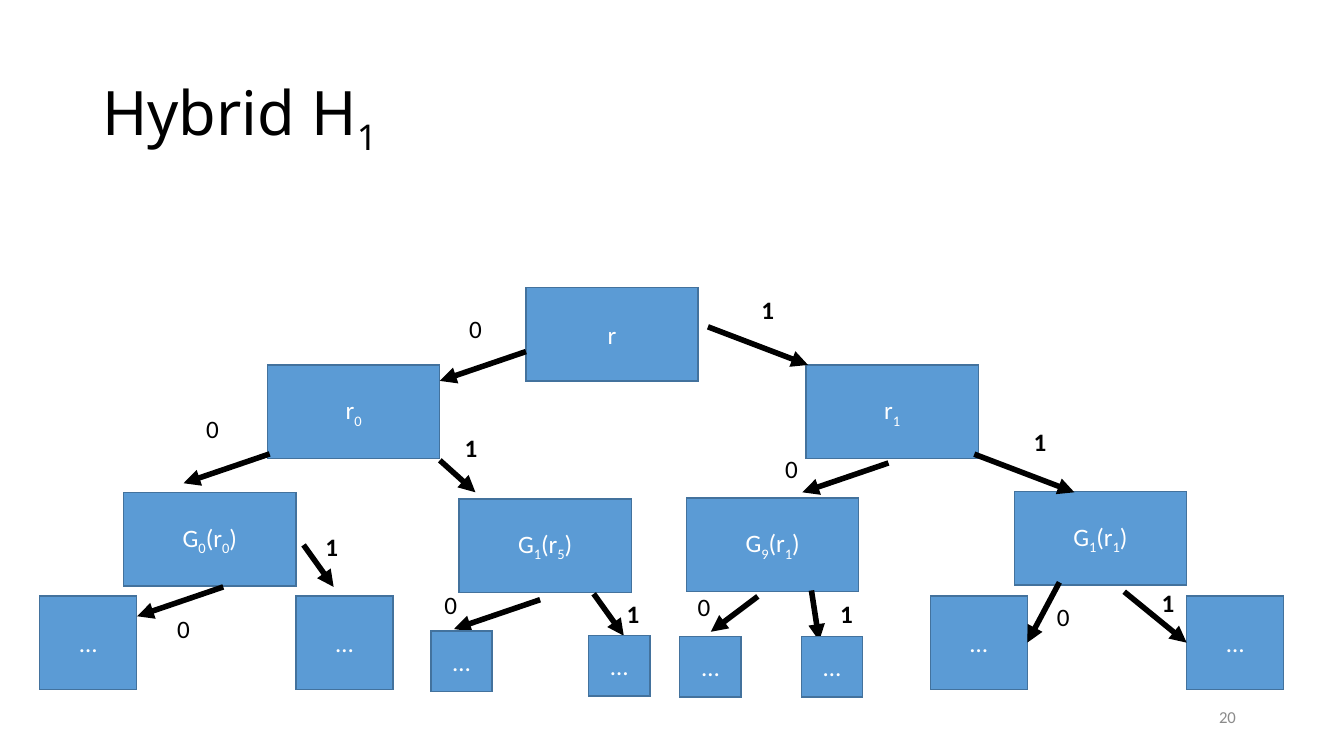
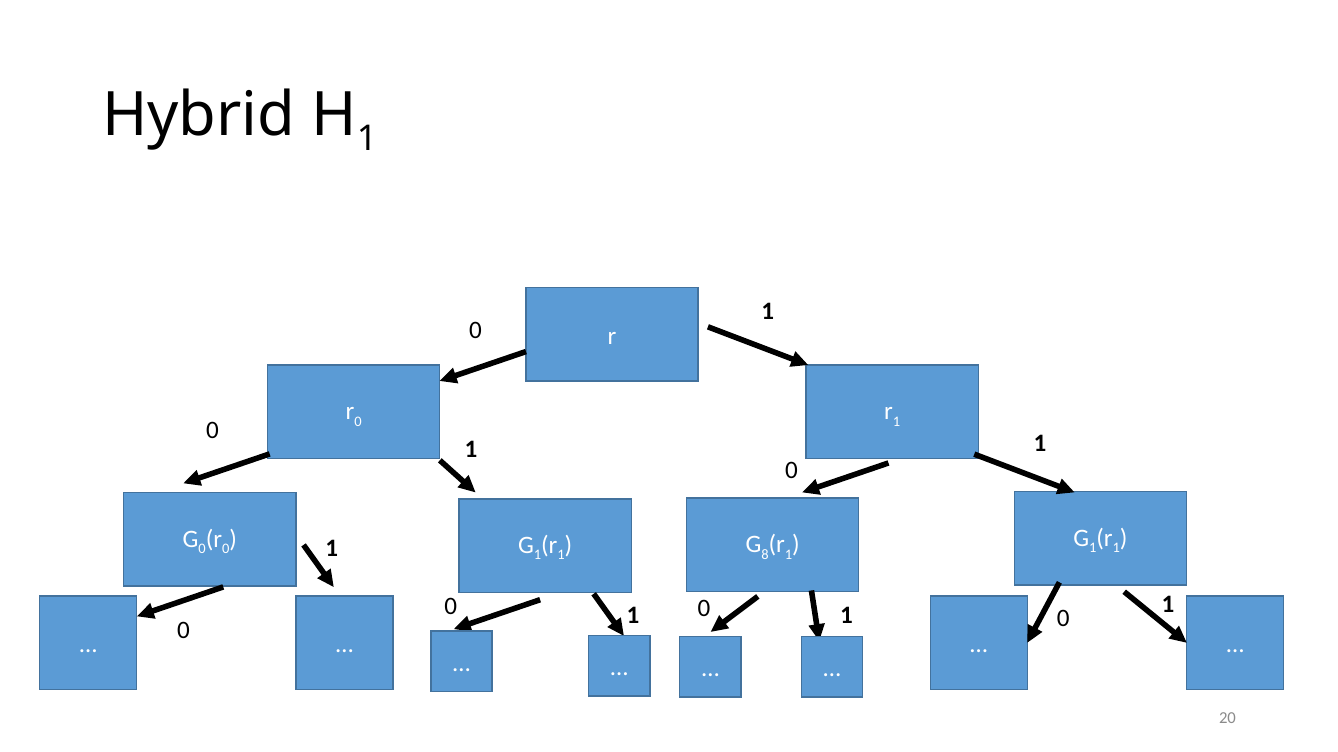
5: 5 -> 1 (561, 556)
9: 9 -> 8 (765, 555)
